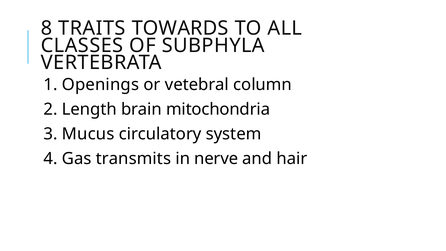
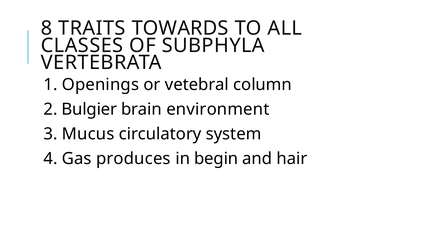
Length: Length -> Bulgier (89, 109)
mitochondria: mitochondria -> environment (218, 109)
transmits: transmits -> produces (133, 158)
nerve: nerve -> begin (216, 158)
